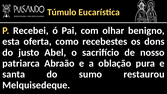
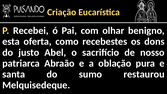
Túmulo: Túmulo -> Criação (62, 12)
